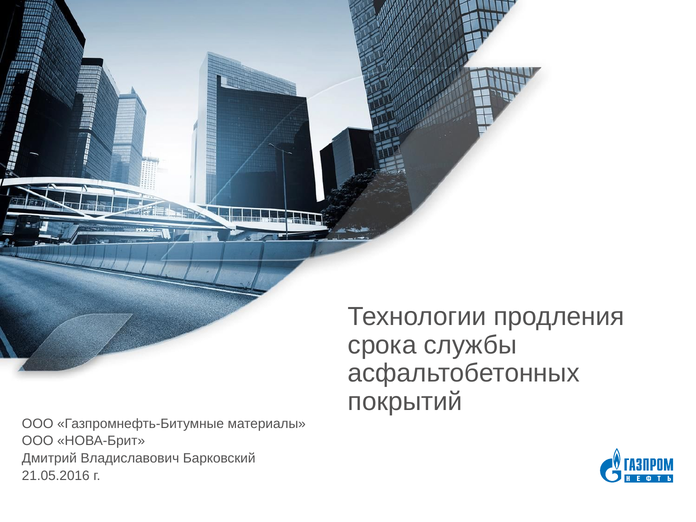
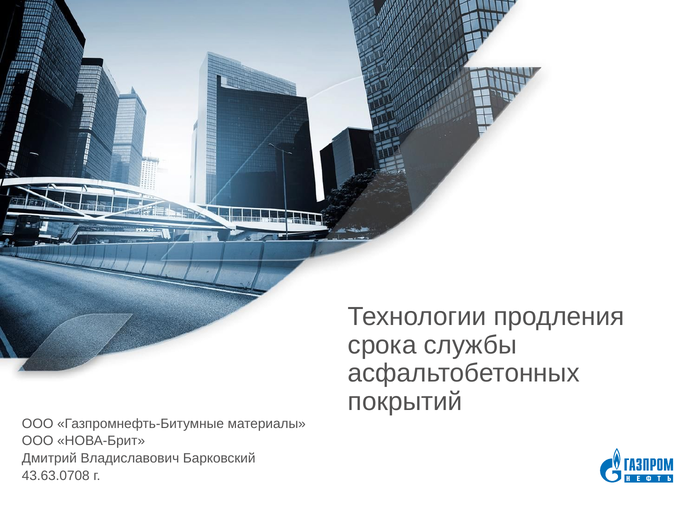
21.05.2016: 21.05.2016 -> 43.63.0708 (56, 476)
